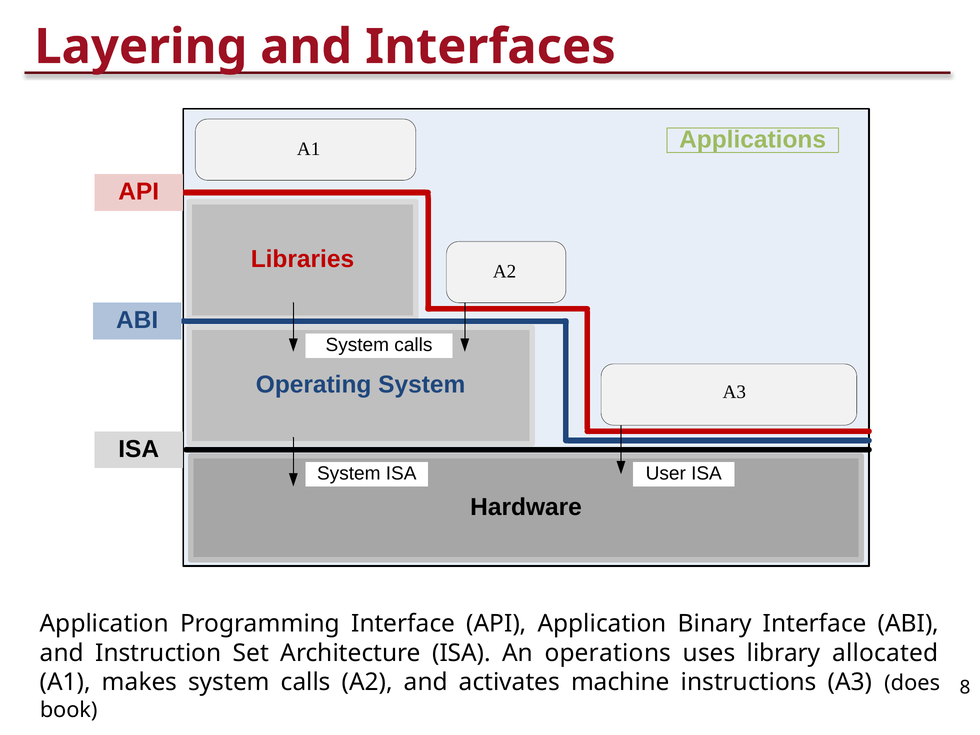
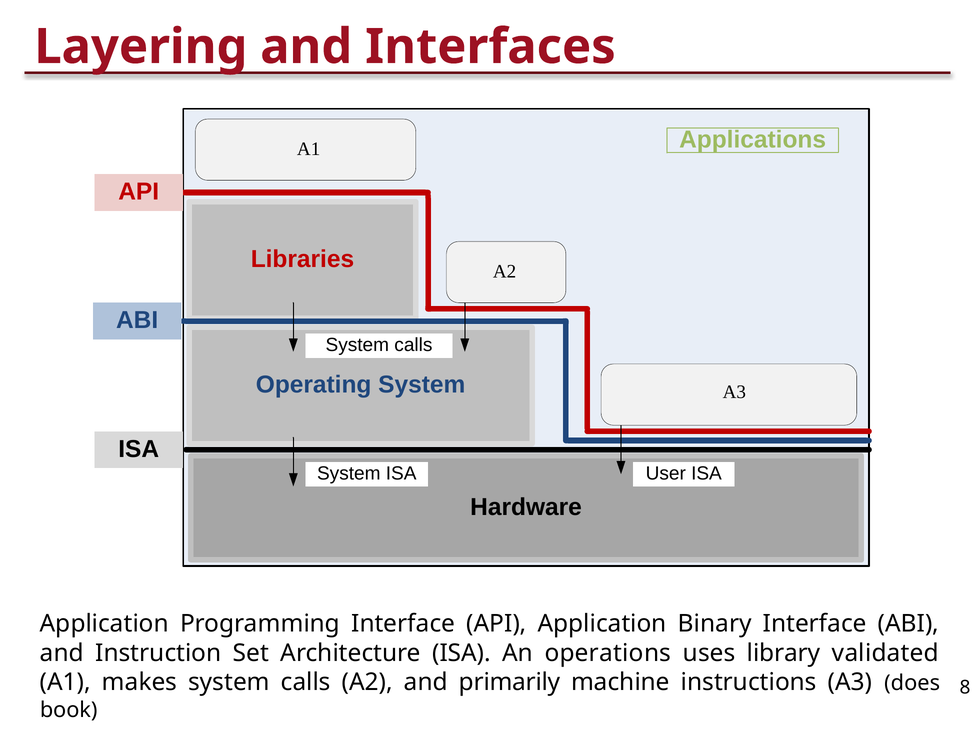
allocated: allocated -> validated (885, 653)
activates: activates -> primarily (510, 682)
